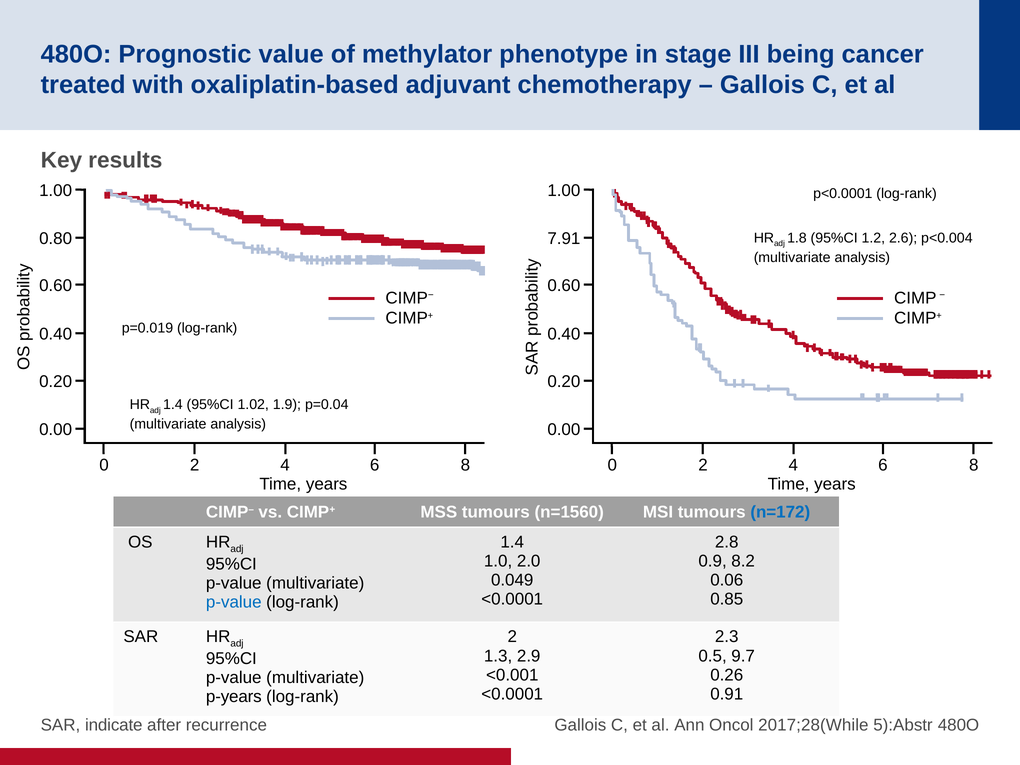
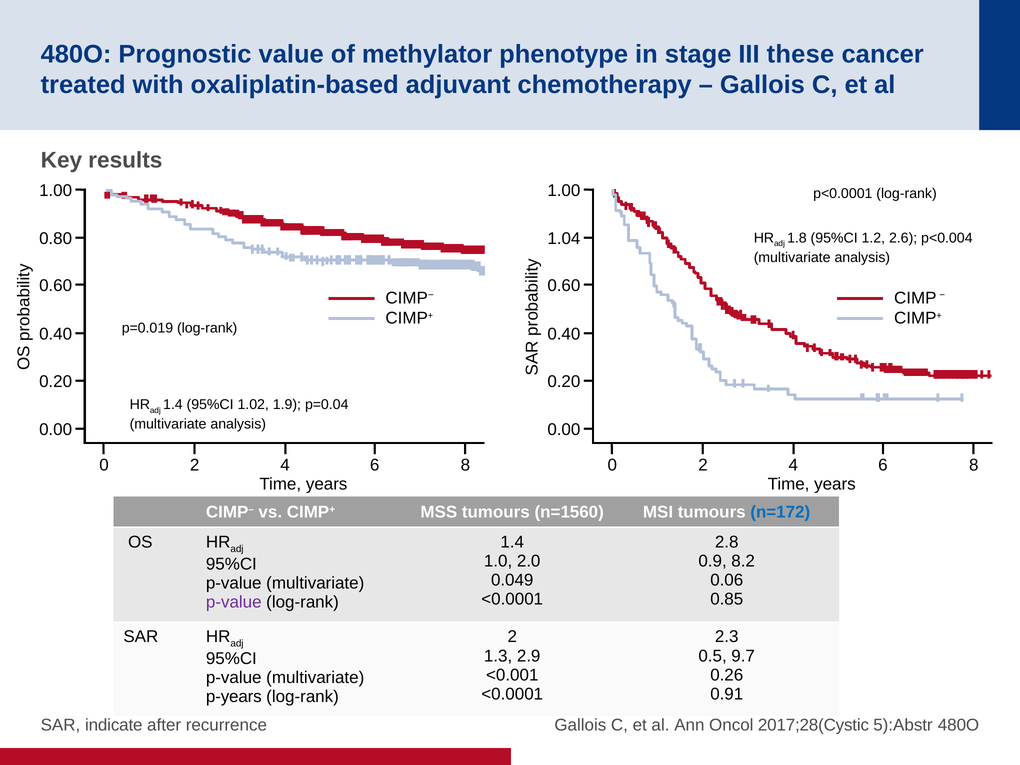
being: being -> these (800, 54)
7.91: 7.91 -> 1.04 (564, 239)
p-value colour: blue -> purple (234, 602)
2017;28(While: 2017;28(While -> 2017;28(Cystic (813, 725)
